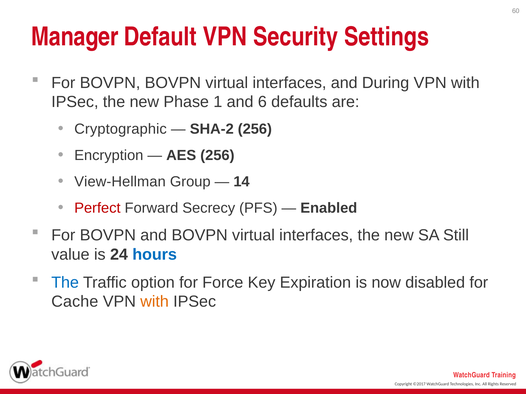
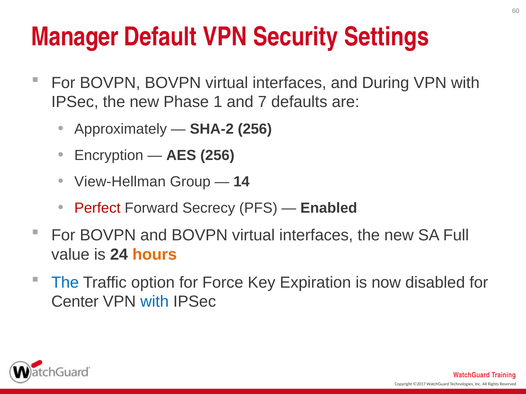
6: 6 -> 7 (262, 102)
Cryptographic: Cryptographic -> Approximately (121, 129)
Still: Still -> Full (456, 235)
hours colour: blue -> orange (155, 255)
Cache: Cache -> Center (75, 302)
with colour: orange -> blue (155, 302)
